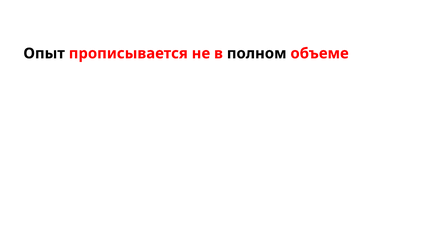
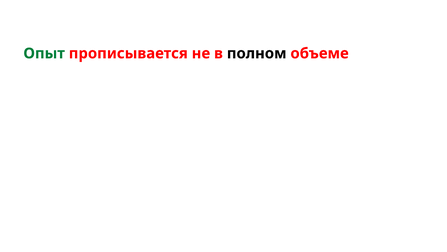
Опыт colour: black -> green (44, 53)
